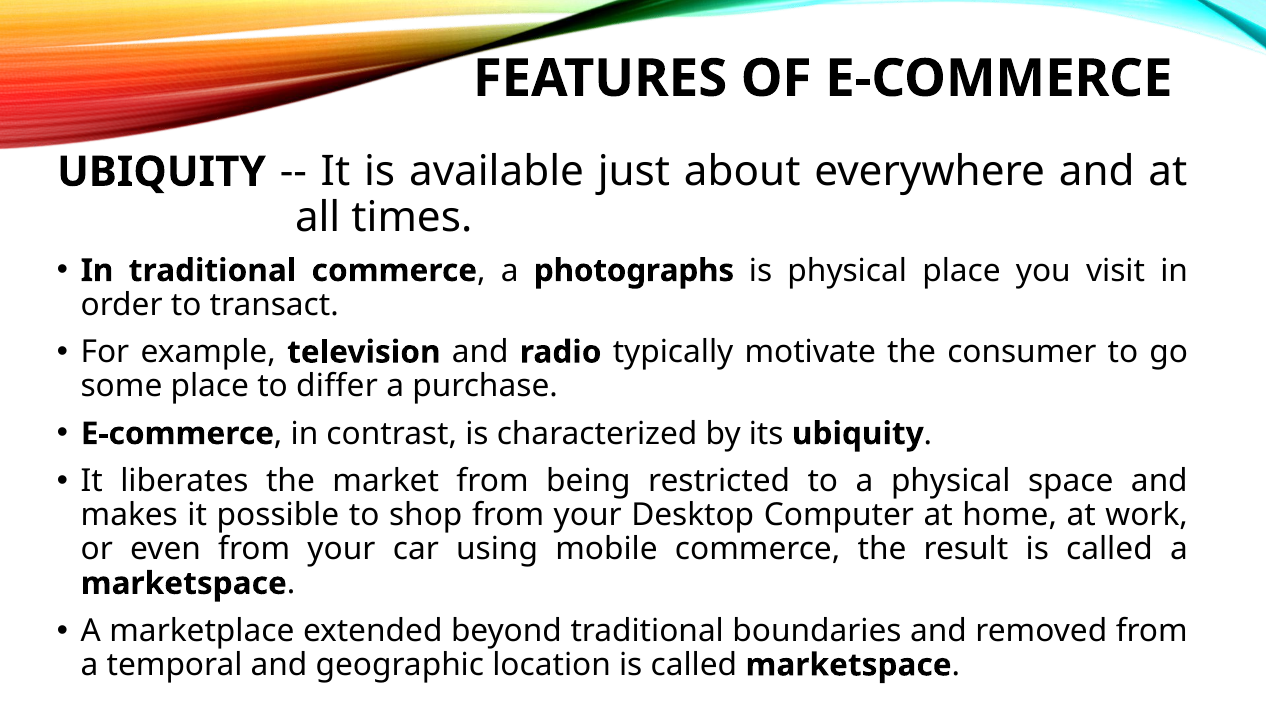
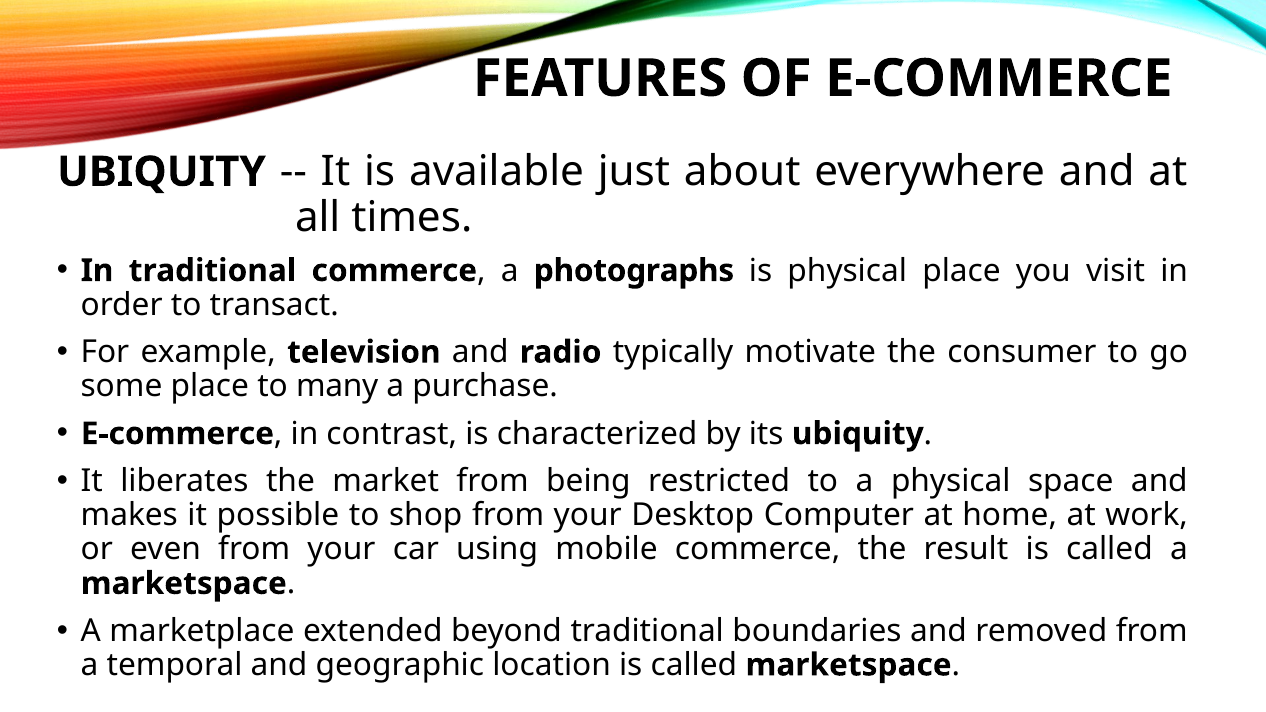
differ: differ -> many (337, 386)
